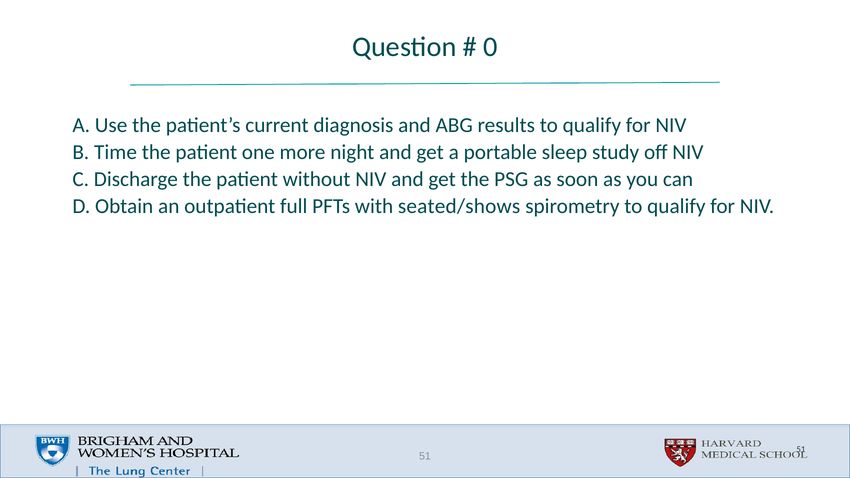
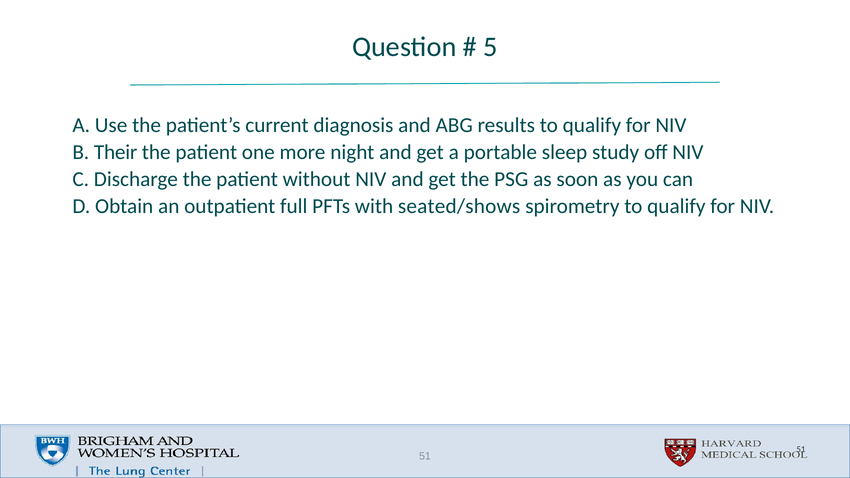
0: 0 -> 5 (491, 47)
Time: Time -> Their (116, 152)
